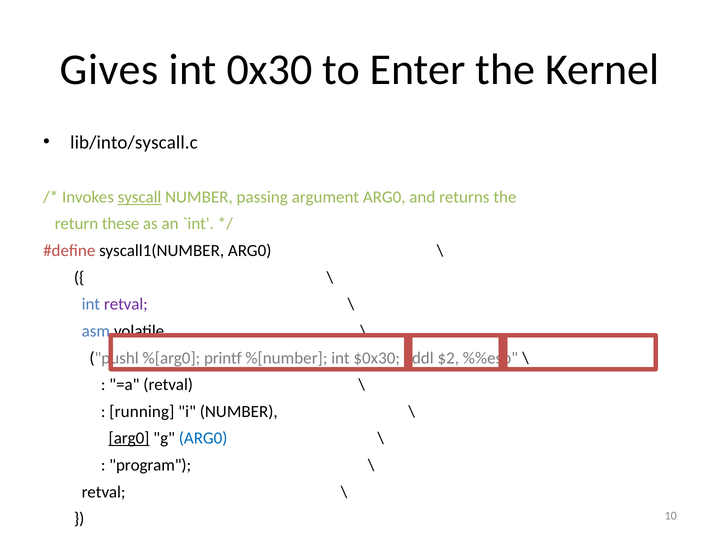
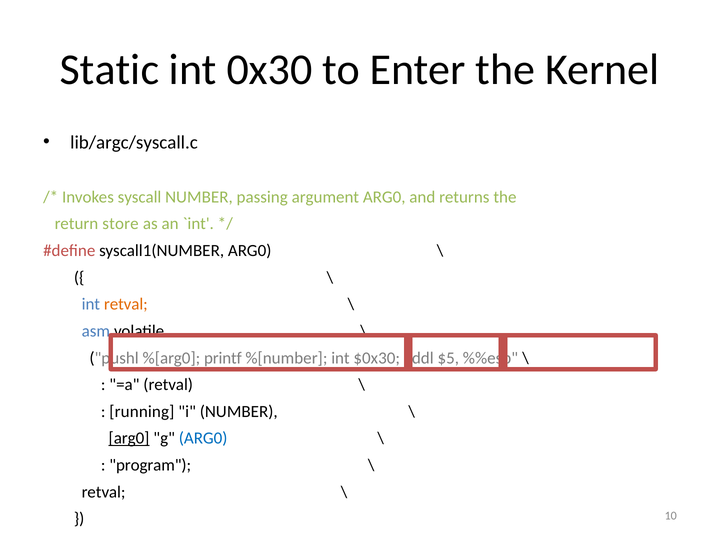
Gives: Gives -> Static (109, 70)
lib/into/syscall.c: lib/into/syscall.c -> lib/argc/syscall.c (134, 142)
syscall underline: present -> none (140, 197)
these: these -> store (121, 224)
retval colour: purple -> orange (126, 304)
$2: $2 -> $5 (448, 358)
